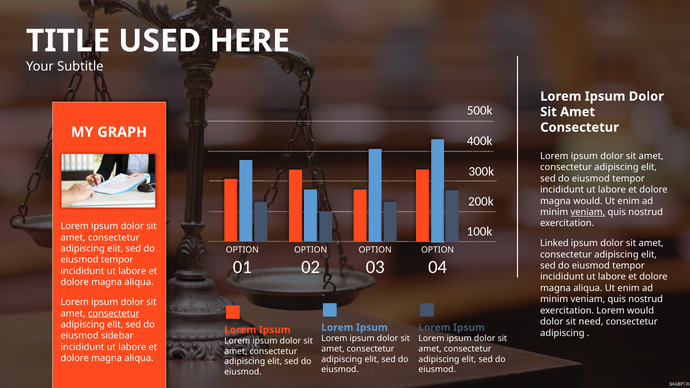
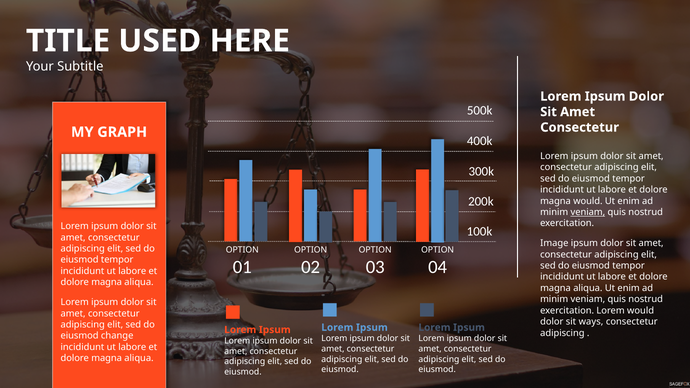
Linked: Linked -> Image (554, 243)
consectetur underline: present -> none (114, 314)
need: need -> ways (591, 322)
sidebar: sidebar -> change (117, 336)
